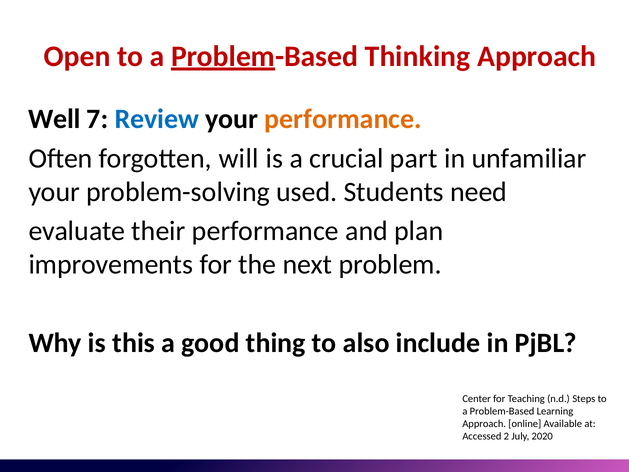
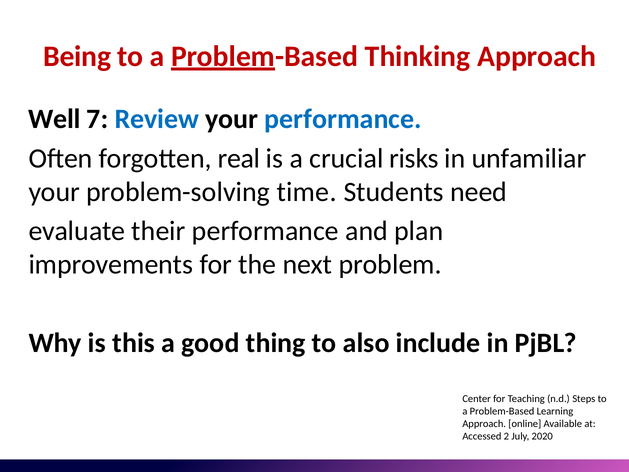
Open: Open -> Being (77, 56)
performance colour: orange -> blue (343, 119)
will: will -> real (239, 158)
part: part -> risks (414, 158)
used: used -> time (307, 192)
